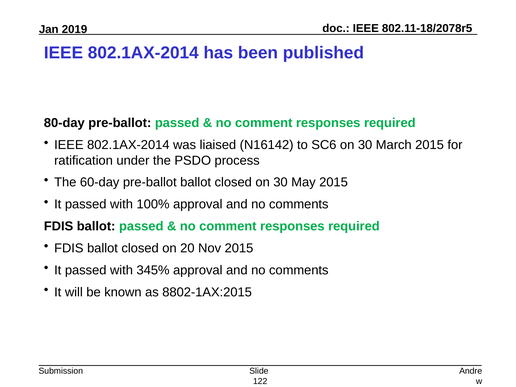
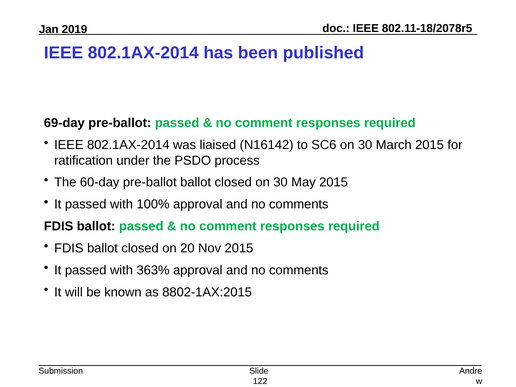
80-day: 80-day -> 69-day (64, 123)
345%: 345% -> 363% (153, 270)
